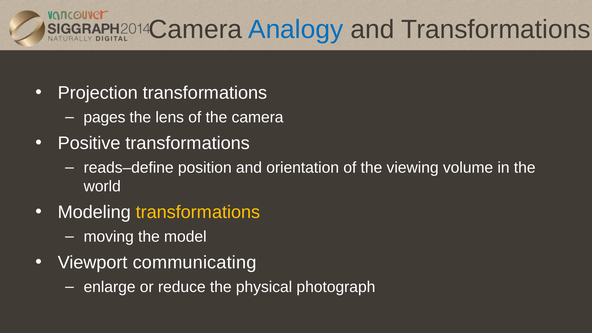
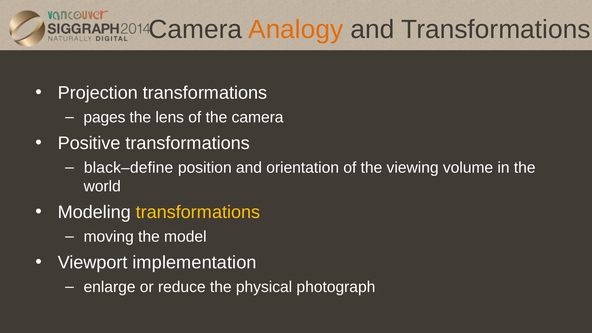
Analogy colour: blue -> orange (296, 30)
reads–define: reads–define -> black–define (129, 168)
communicating: communicating -> implementation (195, 262)
